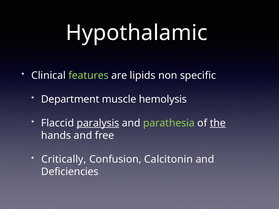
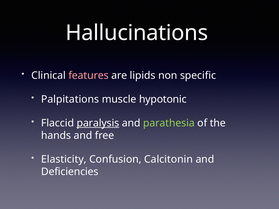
Hypothalamic: Hypothalamic -> Hallucinations (137, 33)
features colour: light green -> pink (89, 76)
Department: Department -> Palpitations (70, 99)
hemolysis: hemolysis -> hypotonic (163, 99)
the underline: present -> none (218, 123)
Critically: Critically -> Elasticity (64, 160)
